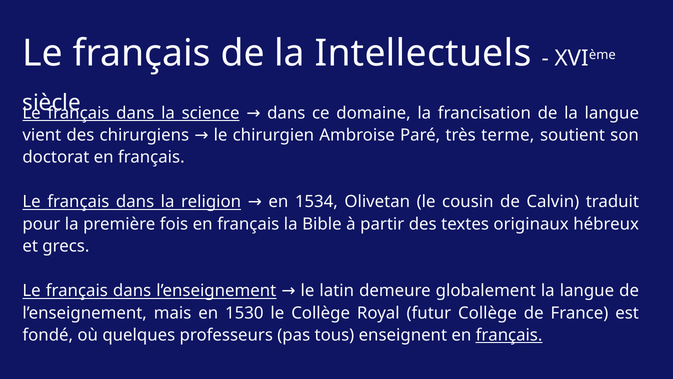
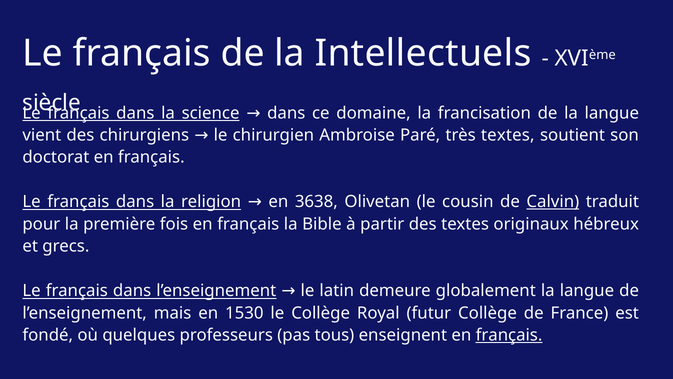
très terme: terme -> textes (508, 135)
1534: 1534 -> 3638 (316, 202)
Calvin underline: none -> present (553, 202)
